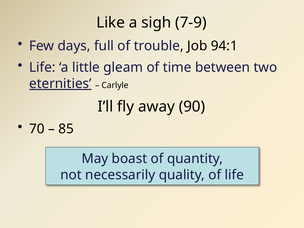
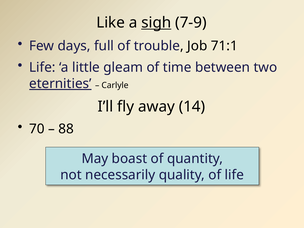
sigh underline: none -> present (156, 23)
94:1: 94:1 -> 71:1 (224, 46)
90: 90 -> 14 (192, 107)
85: 85 -> 88 (66, 129)
